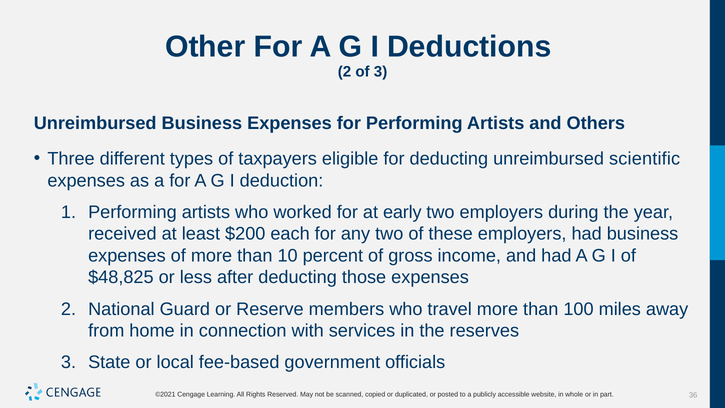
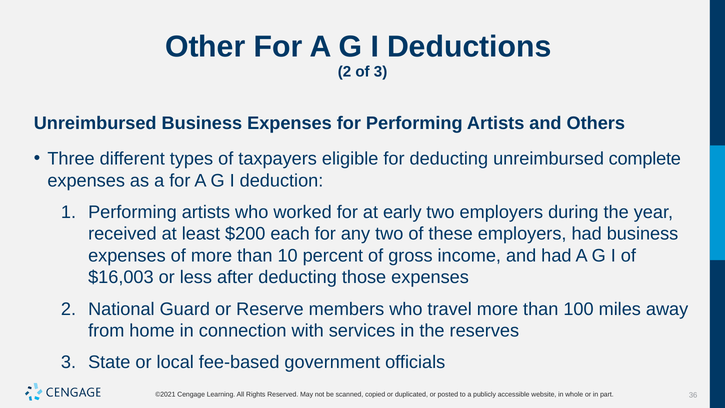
scientific: scientific -> complete (645, 159)
$48,825: $48,825 -> $16,003 (121, 277)
